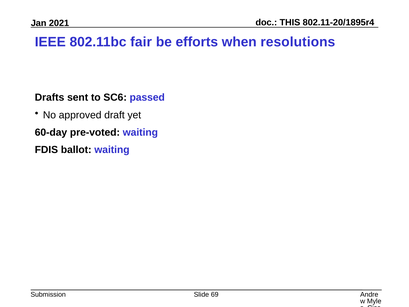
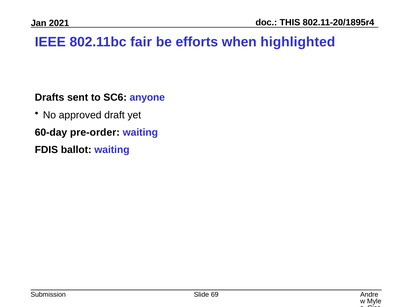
resolutions: resolutions -> highlighted (298, 42)
passed: passed -> anyone (147, 98)
pre-voted: pre-voted -> pre-order (95, 132)
